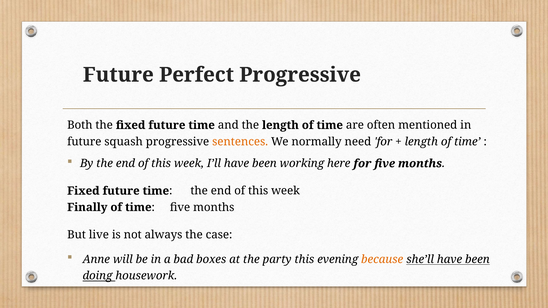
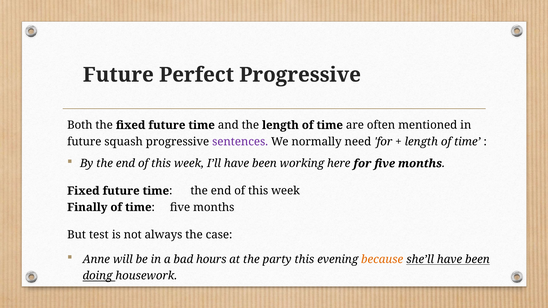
sentences colour: orange -> purple (240, 142)
live: live -> test (99, 235)
boxes: boxes -> hours (211, 260)
